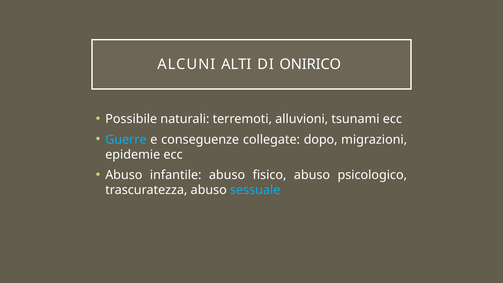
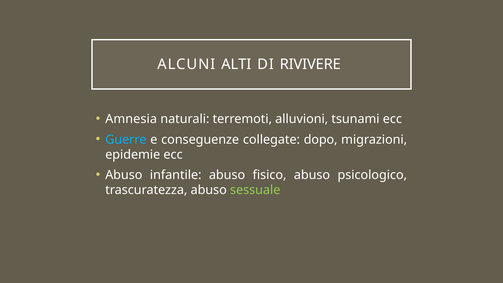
ONIRICO: ONIRICO -> RIVIVERE (310, 64)
Possibile: Possibile -> Amnesia (131, 119)
sessuale colour: light blue -> light green (255, 190)
